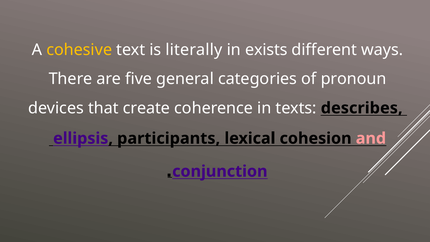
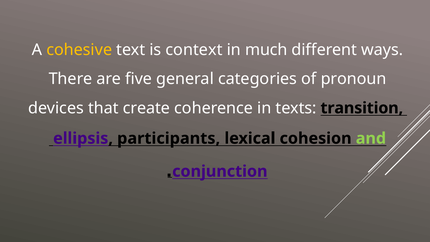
literally: literally -> context (194, 50)
exists: exists -> much (266, 50)
describes: describes -> transition (362, 108)
and colour: pink -> light green (371, 138)
